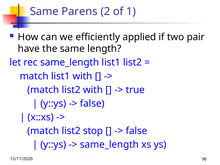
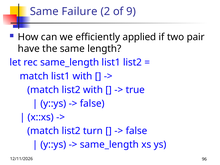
Parens: Parens -> Failure (80, 11)
1: 1 -> 9 (131, 11)
stop: stop -> turn (93, 131)
